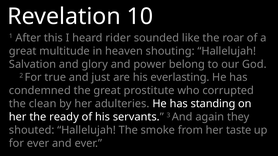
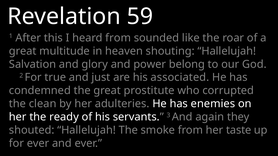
10: 10 -> 59 (140, 17)
heard rider: rider -> from (118, 38)
everlasting: everlasting -> associated (180, 78)
standing: standing -> enemies (213, 104)
